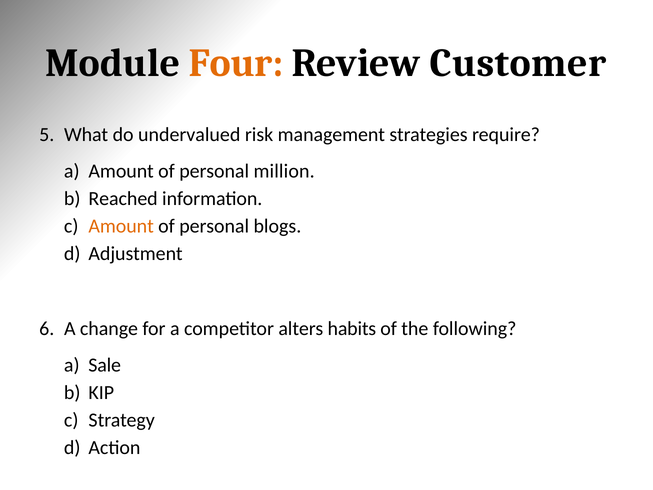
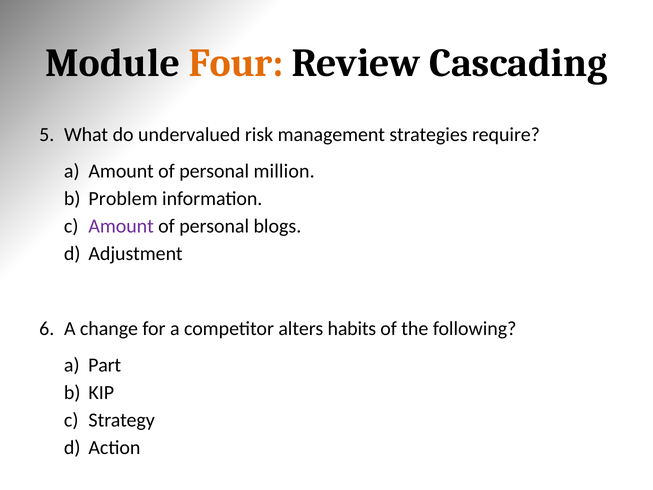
Customer: Customer -> Cascading (518, 63)
Reached: Reached -> Problem (123, 199)
Amount colour: orange -> purple (121, 226)
Sale: Sale -> Part (105, 365)
